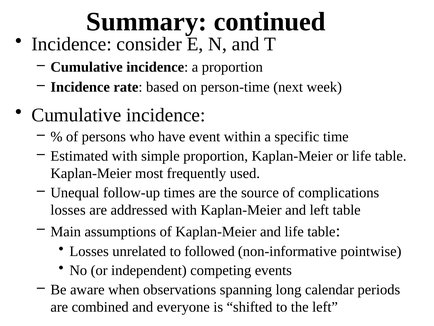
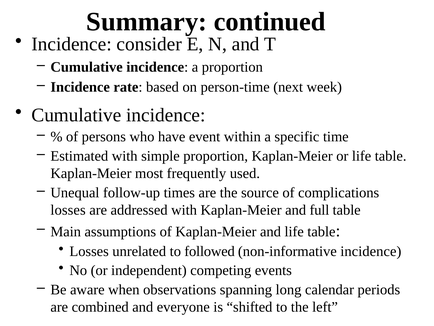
and left: left -> full (319, 210)
non-informative pointwise: pointwise -> incidence (371, 251)
